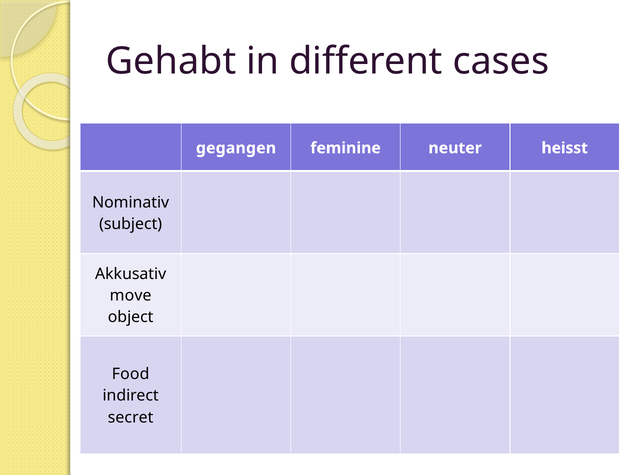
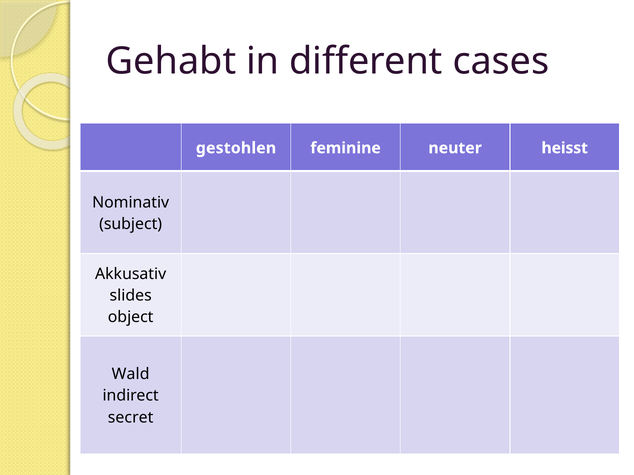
gegangen: gegangen -> gestohlen (236, 148)
move: move -> slides (131, 296)
Food: Food -> Wald (131, 375)
